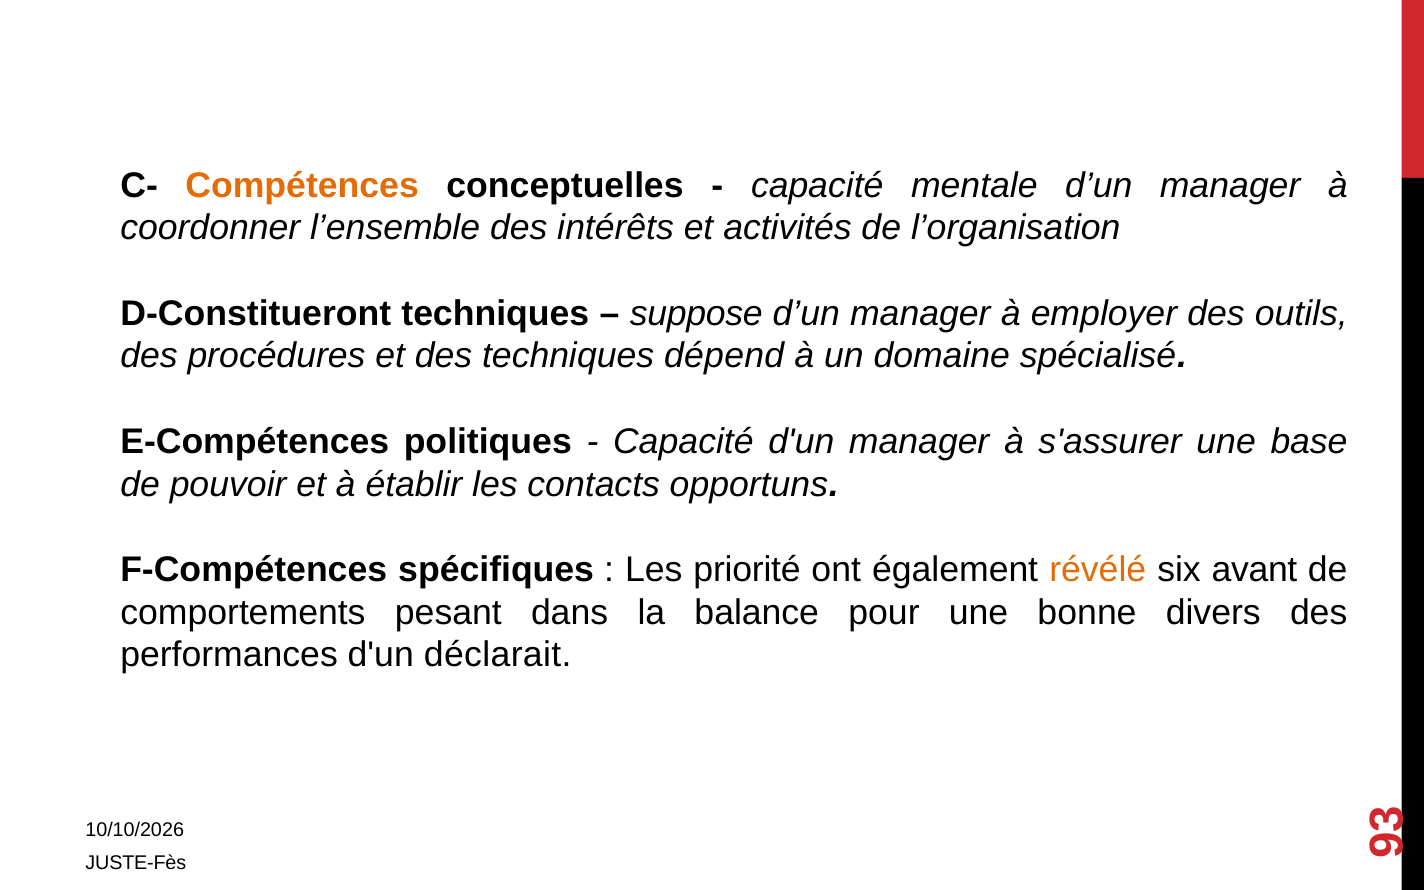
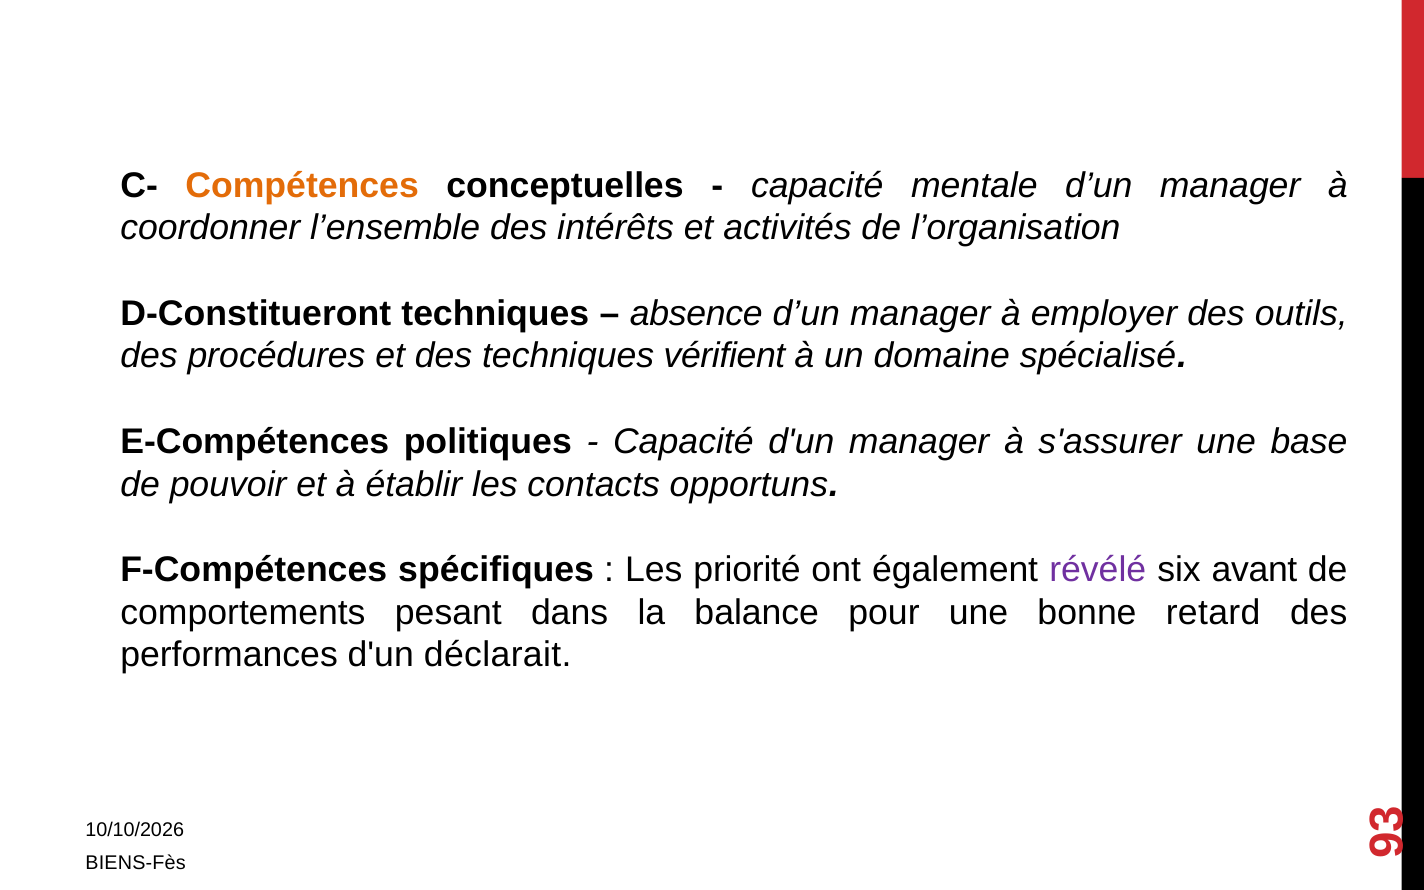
suppose: suppose -> absence (696, 313)
dépend: dépend -> vérifient (724, 356)
révélé colour: orange -> purple (1098, 570)
divers: divers -> retard (1213, 613)
JUSTE-Fès: JUSTE-Fès -> BIENS-Fès (136, 863)
